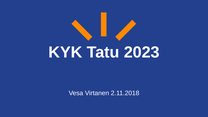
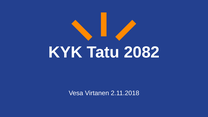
2023: 2023 -> 2082 (142, 52)
